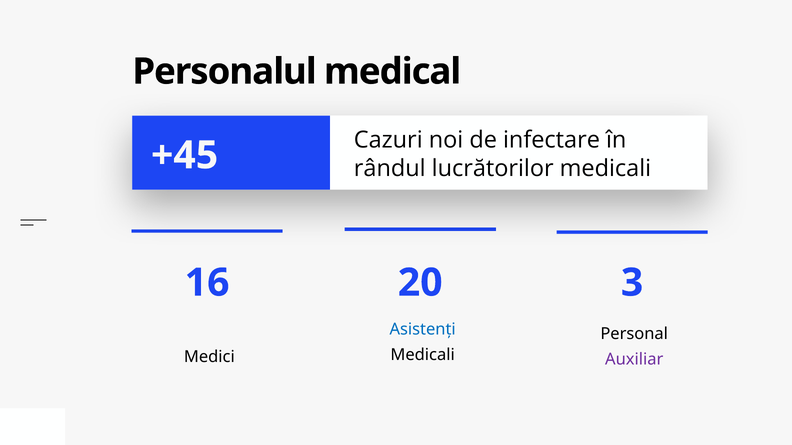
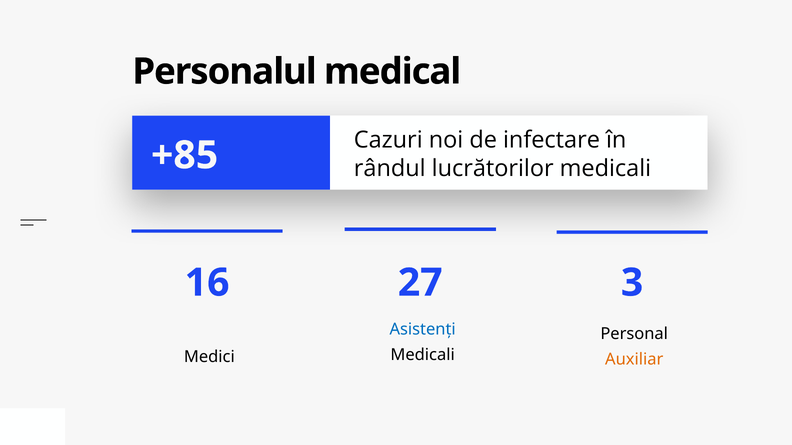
+45: +45 -> +85 (185, 156)
20: 20 -> 27 (420, 283)
Auxiliar colour: purple -> orange (634, 360)
